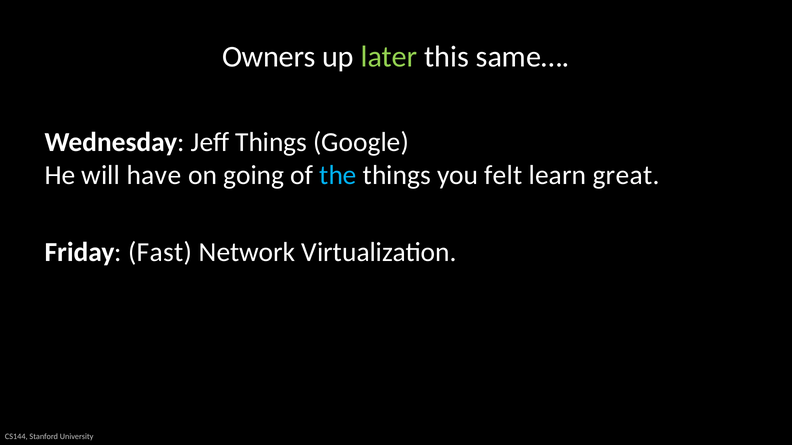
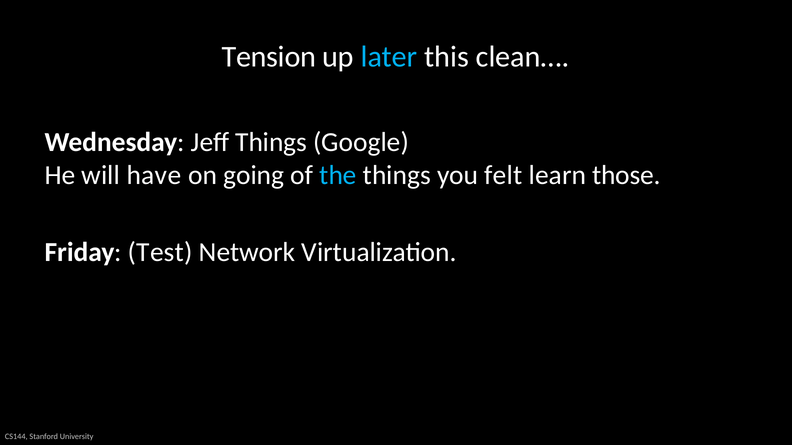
Owners: Owners -> Tension (269, 57)
later colour: light green -> light blue (389, 57)
same…: same… -> clean… (523, 57)
great: great -> those (626, 175)
Fast: Fast -> Test (160, 252)
